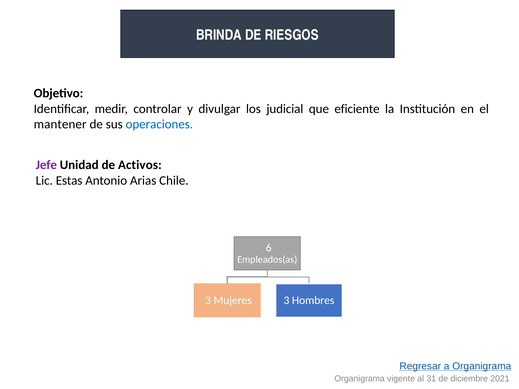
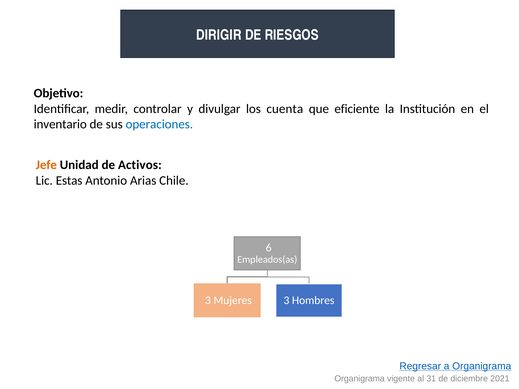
BRINDA: BRINDA -> DIRIGIR (219, 35)
judicial: judicial -> cuenta (285, 109)
mantener: mantener -> inventario (60, 124)
Jefe colour: purple -> orange (46, 165)
